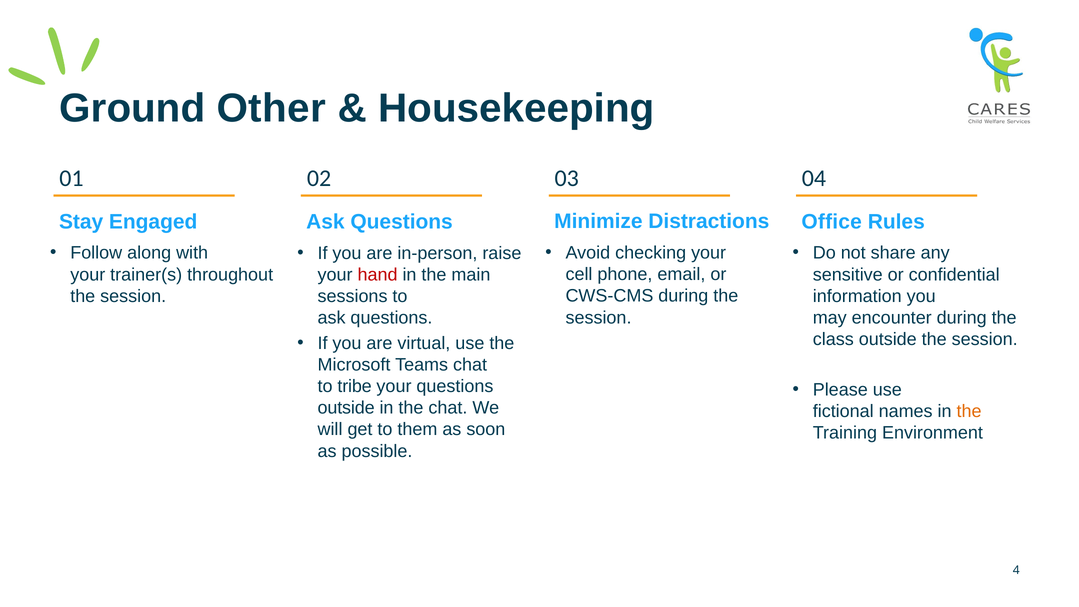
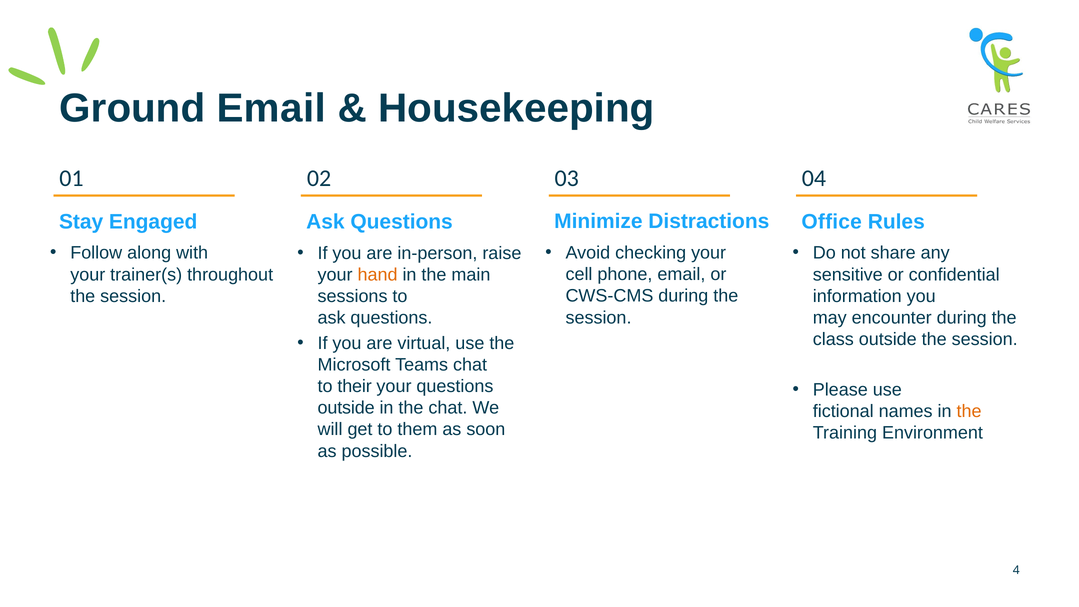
Ground Other: Other -> Email (271, 108)
hand colour: red -> orange (378, 275)
tribe: tribe -> their (355, 386)
